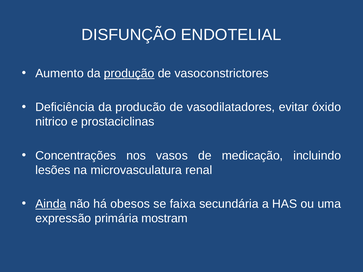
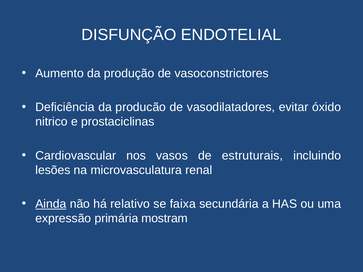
produção underline: present -> none (129, 73)
Concentrações: Concentrações -> Cardiovascular (76, 156)
medicação: medicação -> estruturais (252, 156)
obesos: obesos -> relativo (130, 204)
